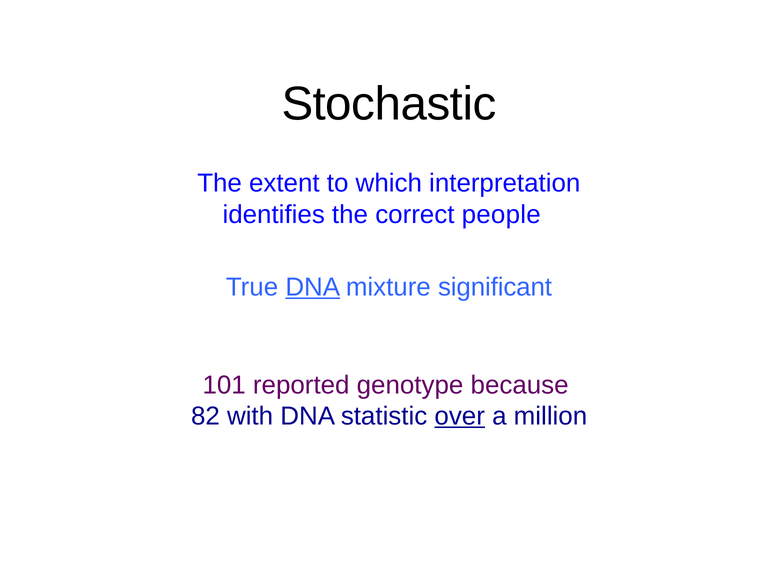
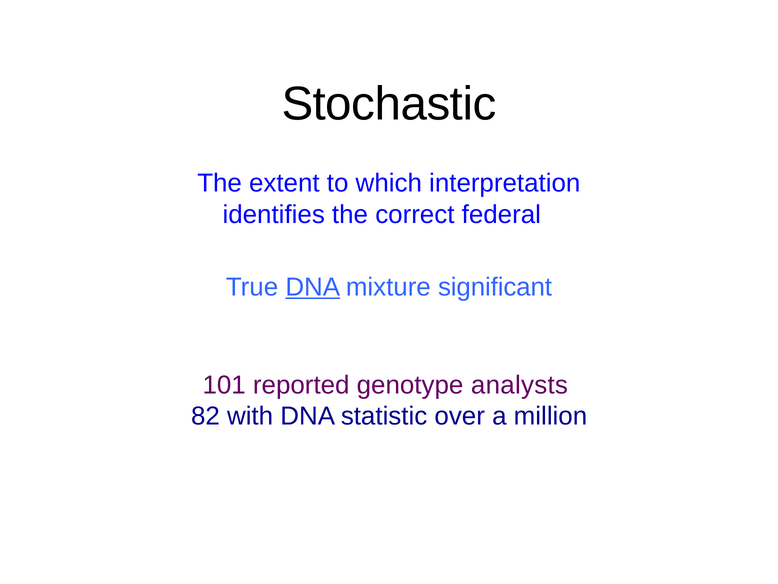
people: people -> federal (501, 214)
because: because -> analysts (519, 385)
over underline: present -> none (460, 416)
